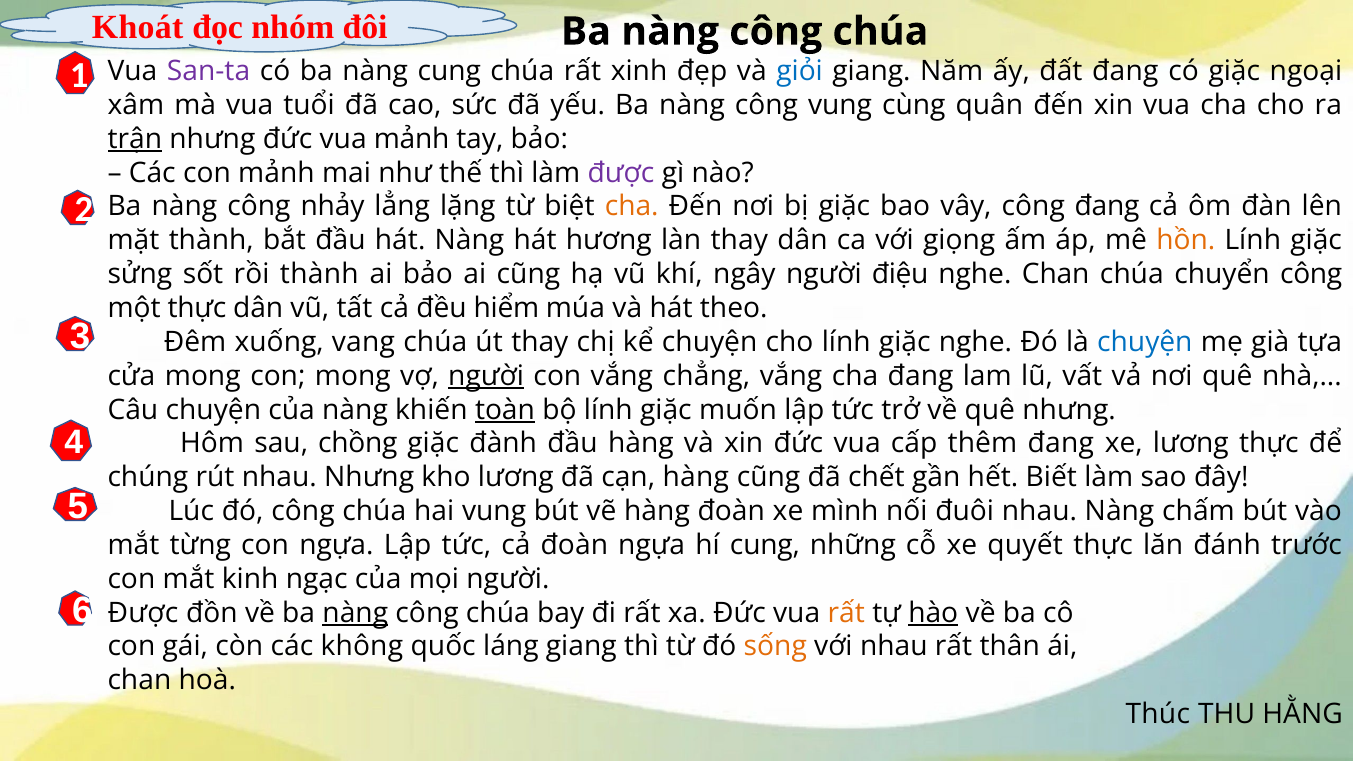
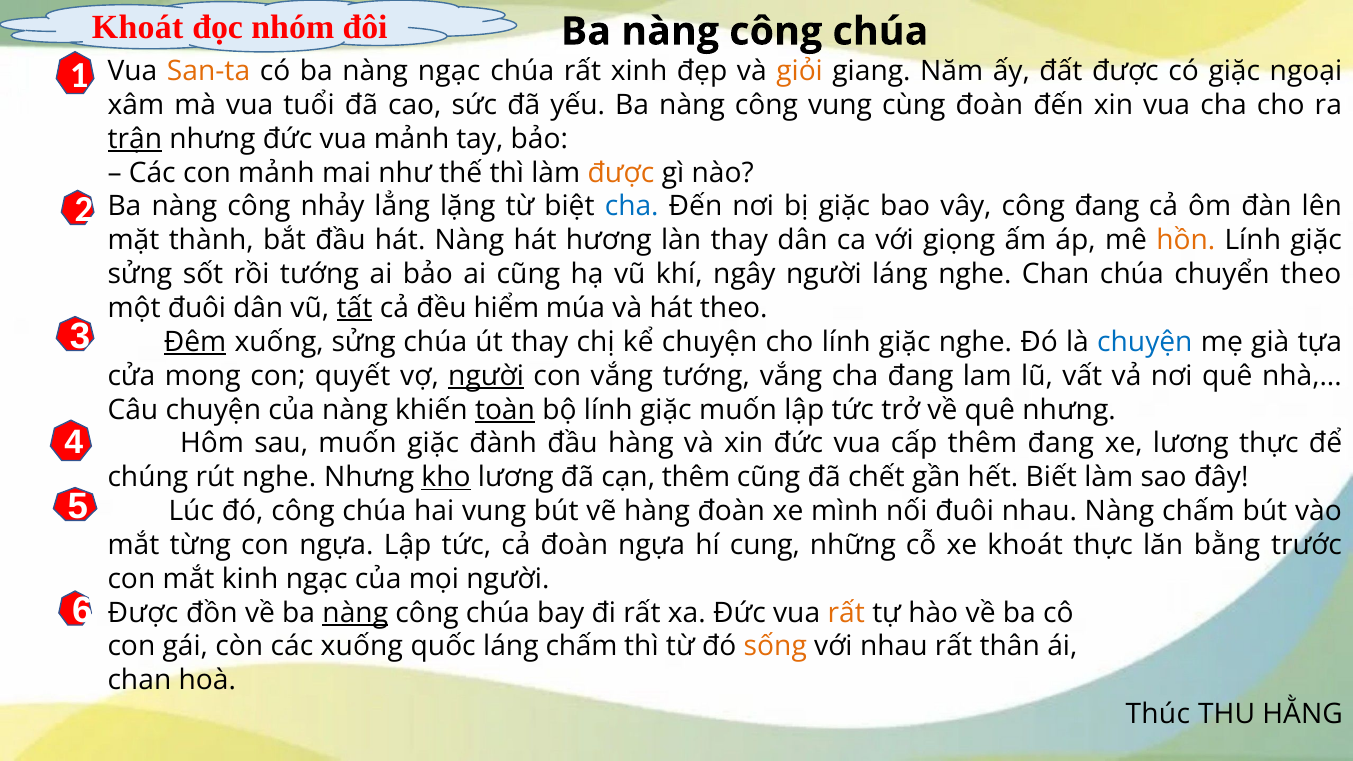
San-ta colour: purple -> orange (209, 71)
nàng cung: cung -> ngạc (449, 71)
giỏi colour: blue -> orange (800, 71)
đất đang: đang -> được (1125, 71)
cùng quân: quân -> đoàn (989, 105)
được colour: purple -> orange (621, 173)
cha colour: orange -> blue (632, 207)
rồi thành: thành -> tướng (319, 274)
người điệu: điệu -> láng (900, 274)
chuyển công: công -> theo (1311, 274)
một thực: thực -> đuôi (197, 308)
tất underline: none -> present (355, 308)
Đêm underline: none -> present (195, 342)
xuống vang: vang -> sửng (364, 342)
con mong: mong -> quyết (353, 376)
vắng chẳng: chẳng -> tướng (706, 376)
sau chồng: chồng -> muốn (358, 444)
rút nhau: nhau -> nghe (279, 477)
kho underline: none -> present (446, 477)
cạn hàng: hàng -> thêm (696, 477)
xe quyết: quyết -> khoát (1025, 545)
đánh: đánh -> bằng (1227, 545)
hào underline: present -> none (933, 613)
các không: không -> xuống (362, 647)
láng giang: giang -> chấm (581, 647)
